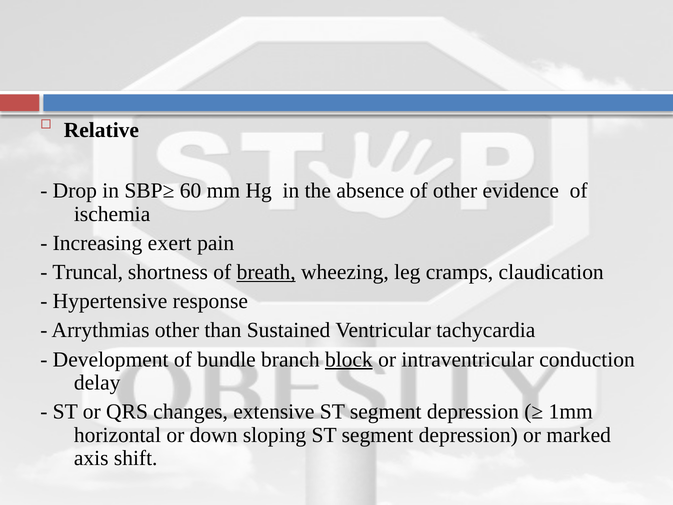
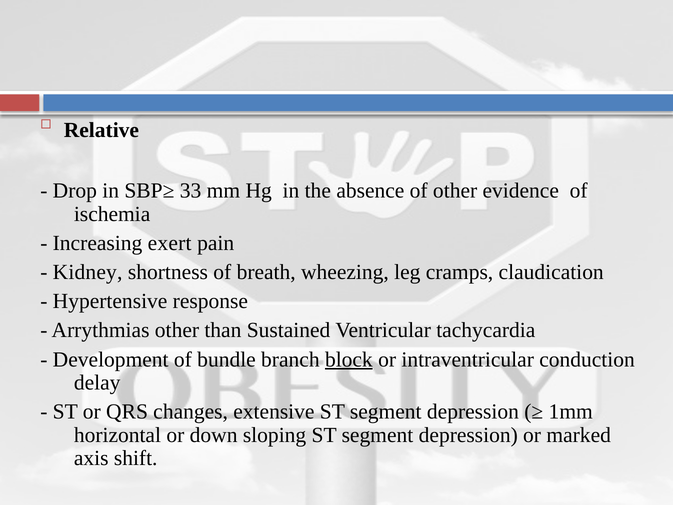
60: 60 -> 33 (191, 191)
Truncal: Truncal -> Kidney (88, 272)
breath underline: present -> none (266, 272)
